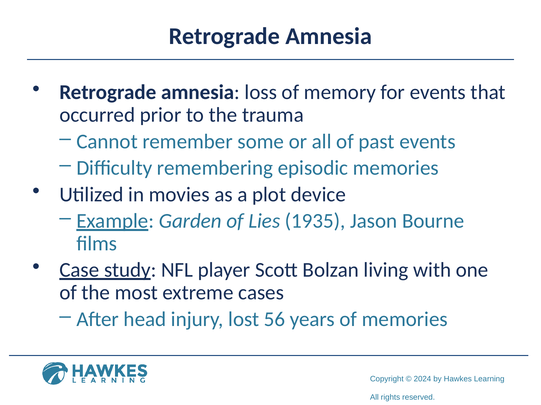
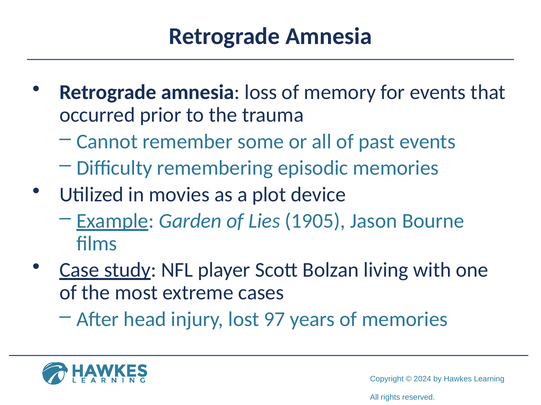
1935: 1935 -> 1905 (315, 221)
56: 56 -> 97 (275, 320)
